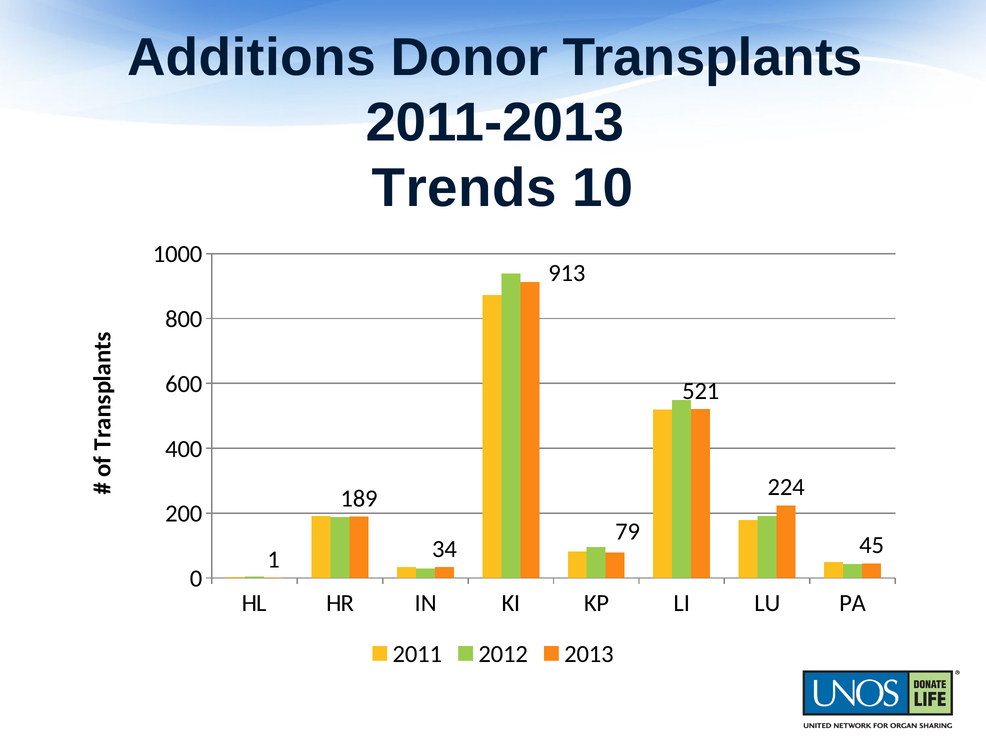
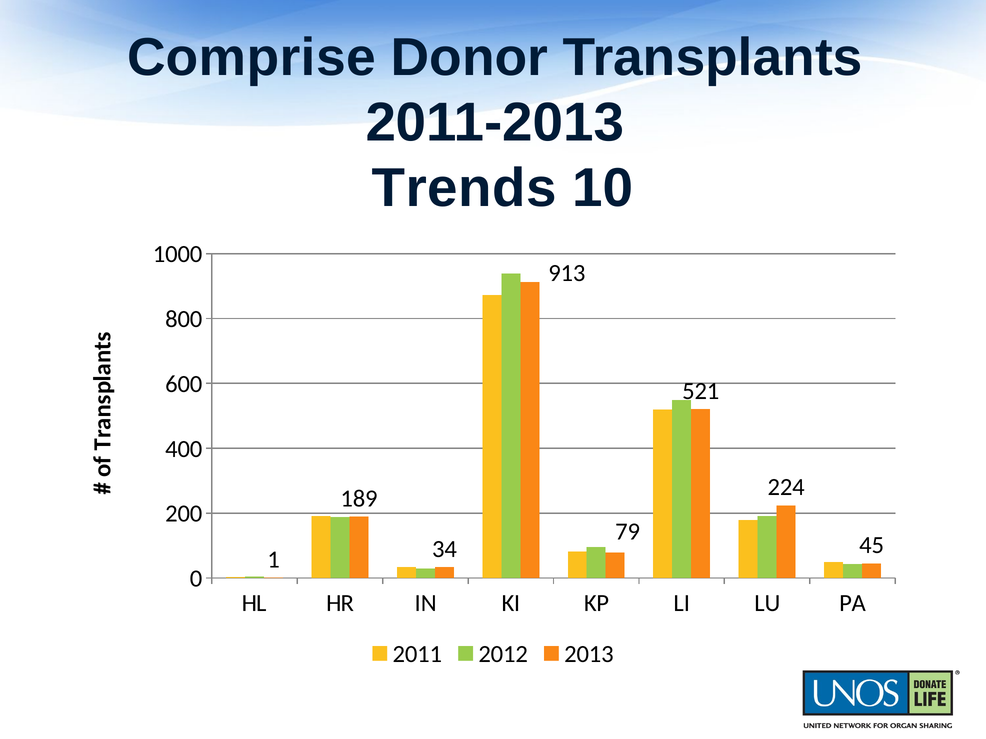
Additions: Additions -> Comprise (251, 58)
